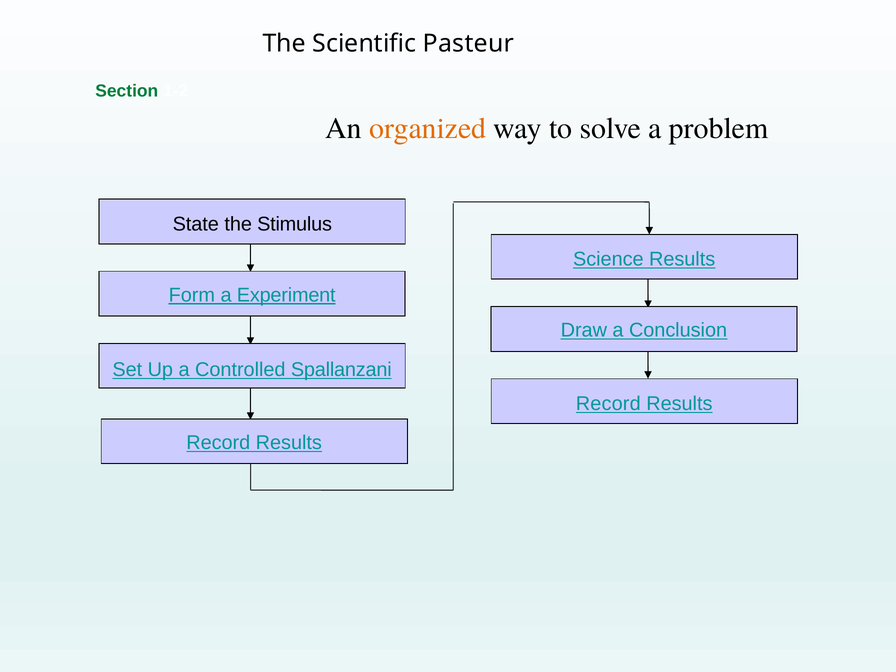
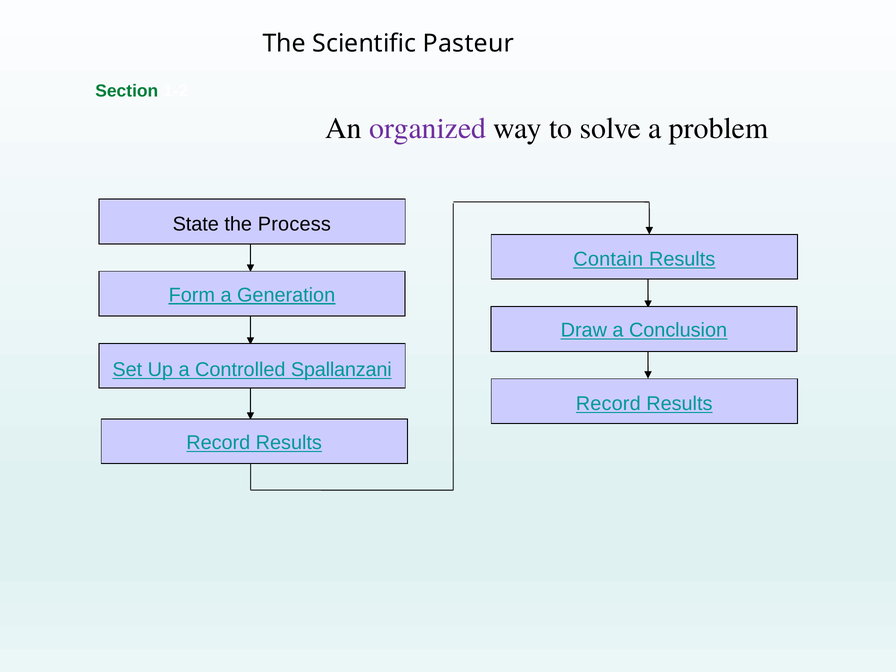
organized colour: orange -> purple (428, 128)
Stimulus: Stimulus -> Process (294, 224)
Science: Science -> Contain (608, 259)
Experiment: Experiment -> Generation (286, 295)
